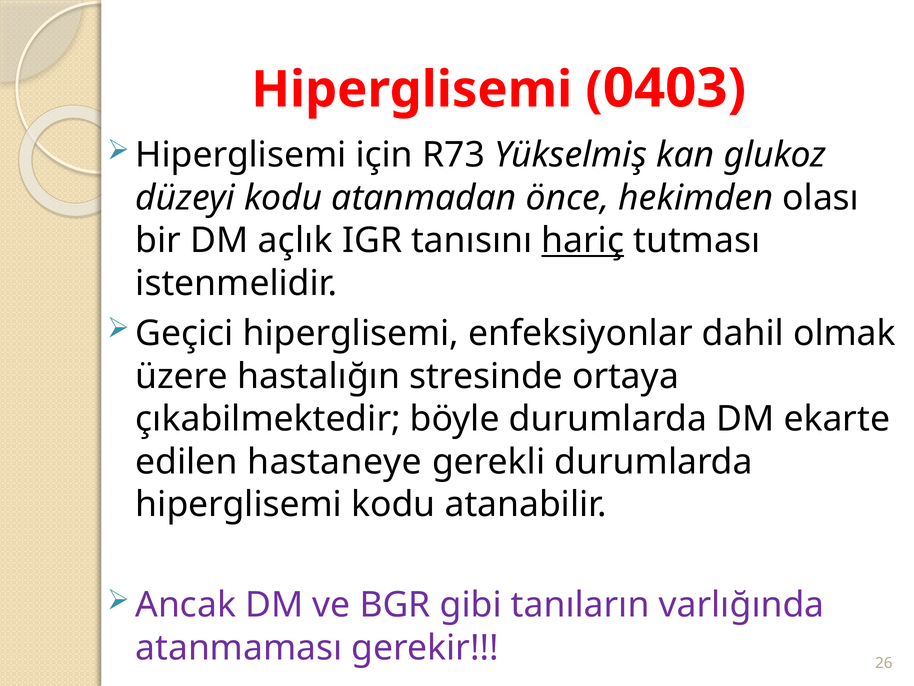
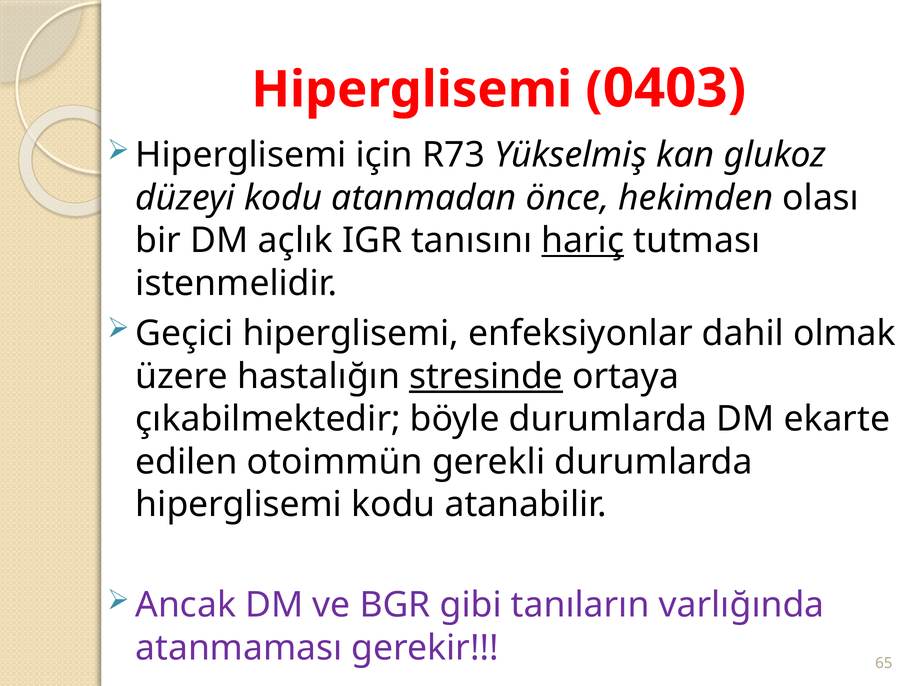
stresinde underline: none -> present (486, 376)
hastaneye: hastaneye -> otoimmün (335, 461)
26: 26 -> 65 (884, 663)
